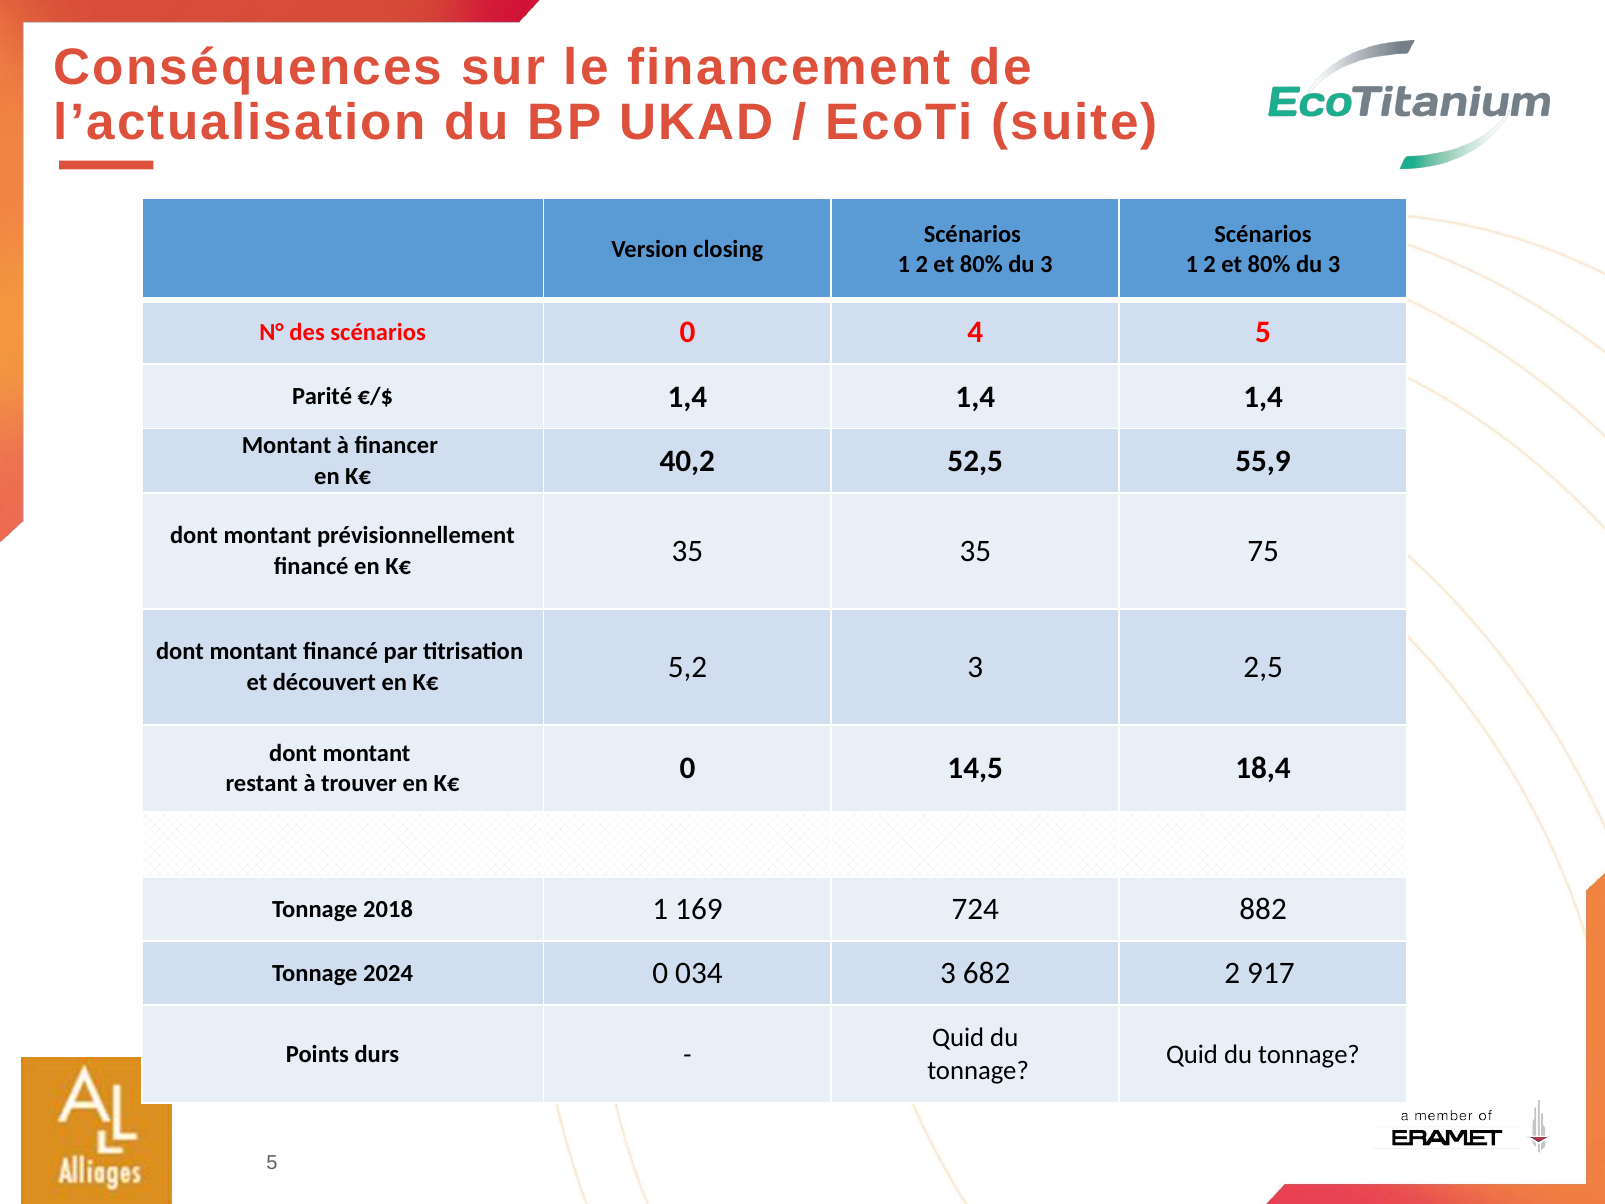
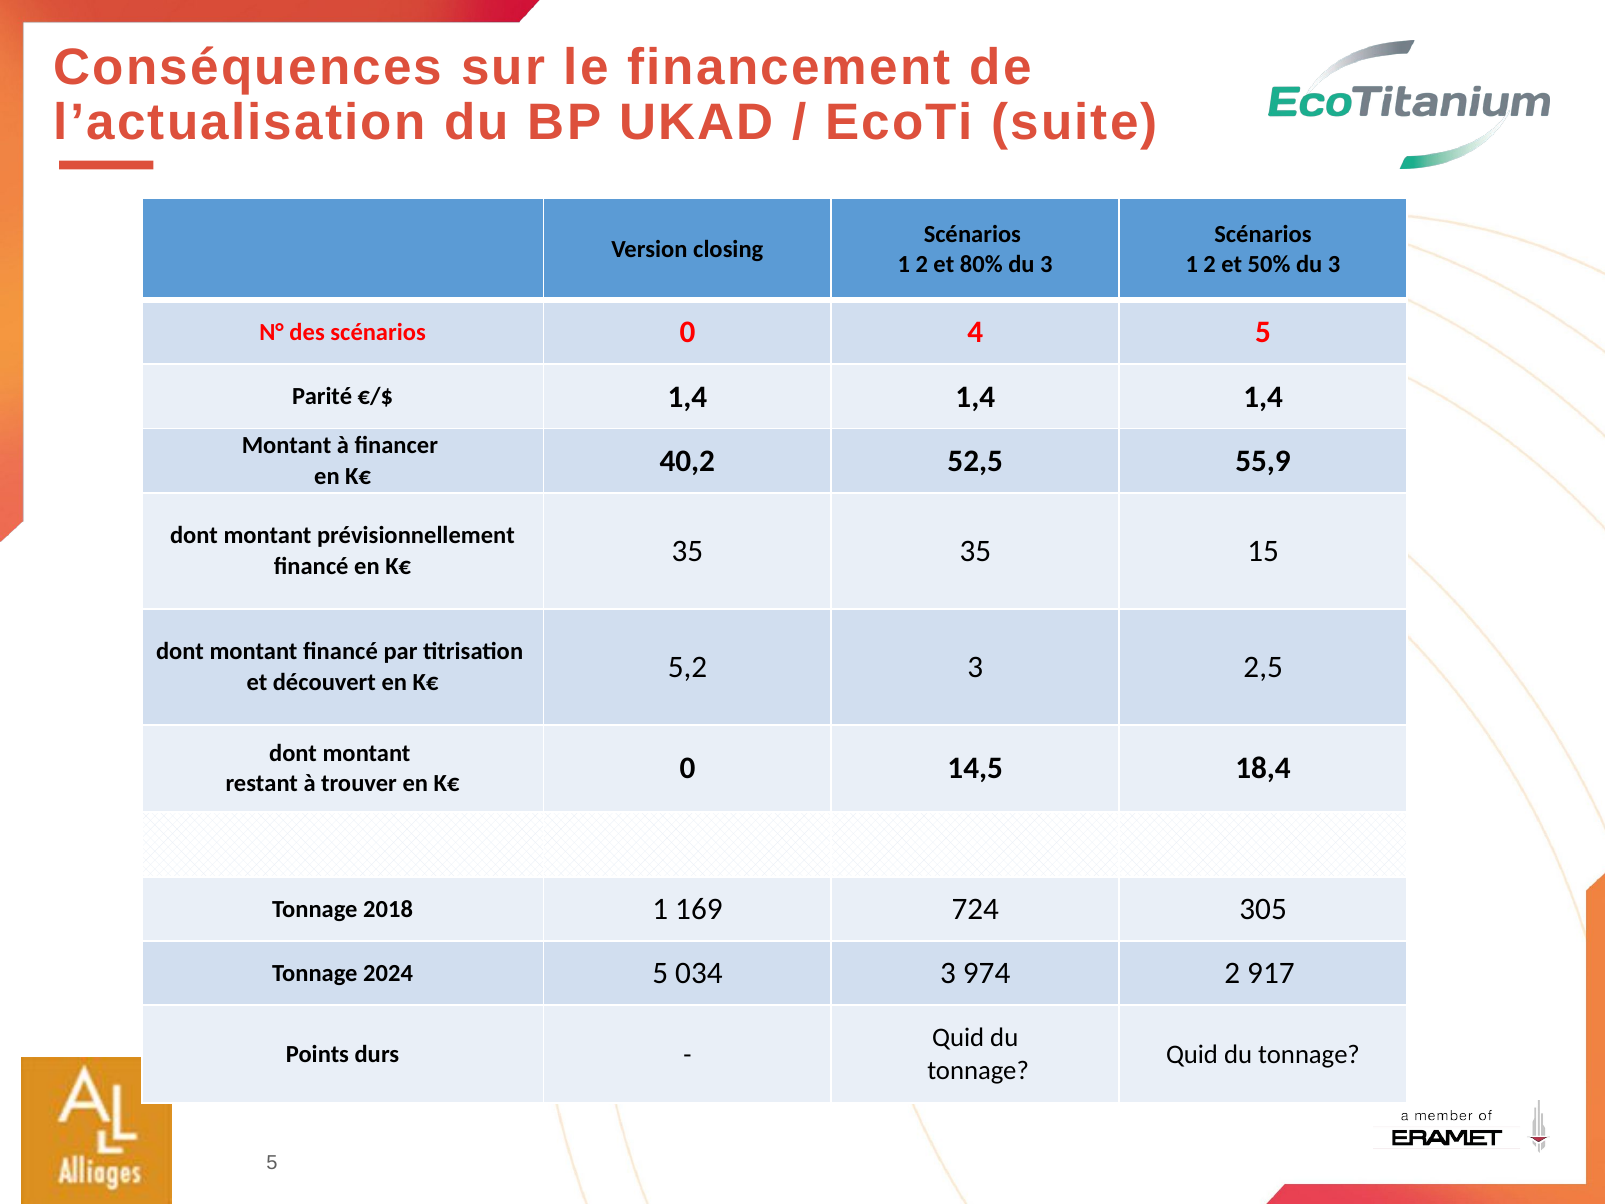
80%: 80% -> 50% (1269, 265)
75: 75 -> 15 (1263, 551)
882: 882 -> 305 (1263, 909)
2024 0: 0 -> 5 (660, 973)
682: 682 -> 974 (987, 973)
